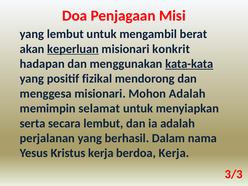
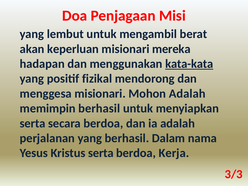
keperluan underline: present -> none (73, 49)
konkrit: konkrit -> mereka (171, 49)
memimpin selamat: selamat -> berhasil (99, 108)
secara lembut: lembut -> berdoa (103, 123)
Kristus kerja: kerja -> serta (101, 153)
